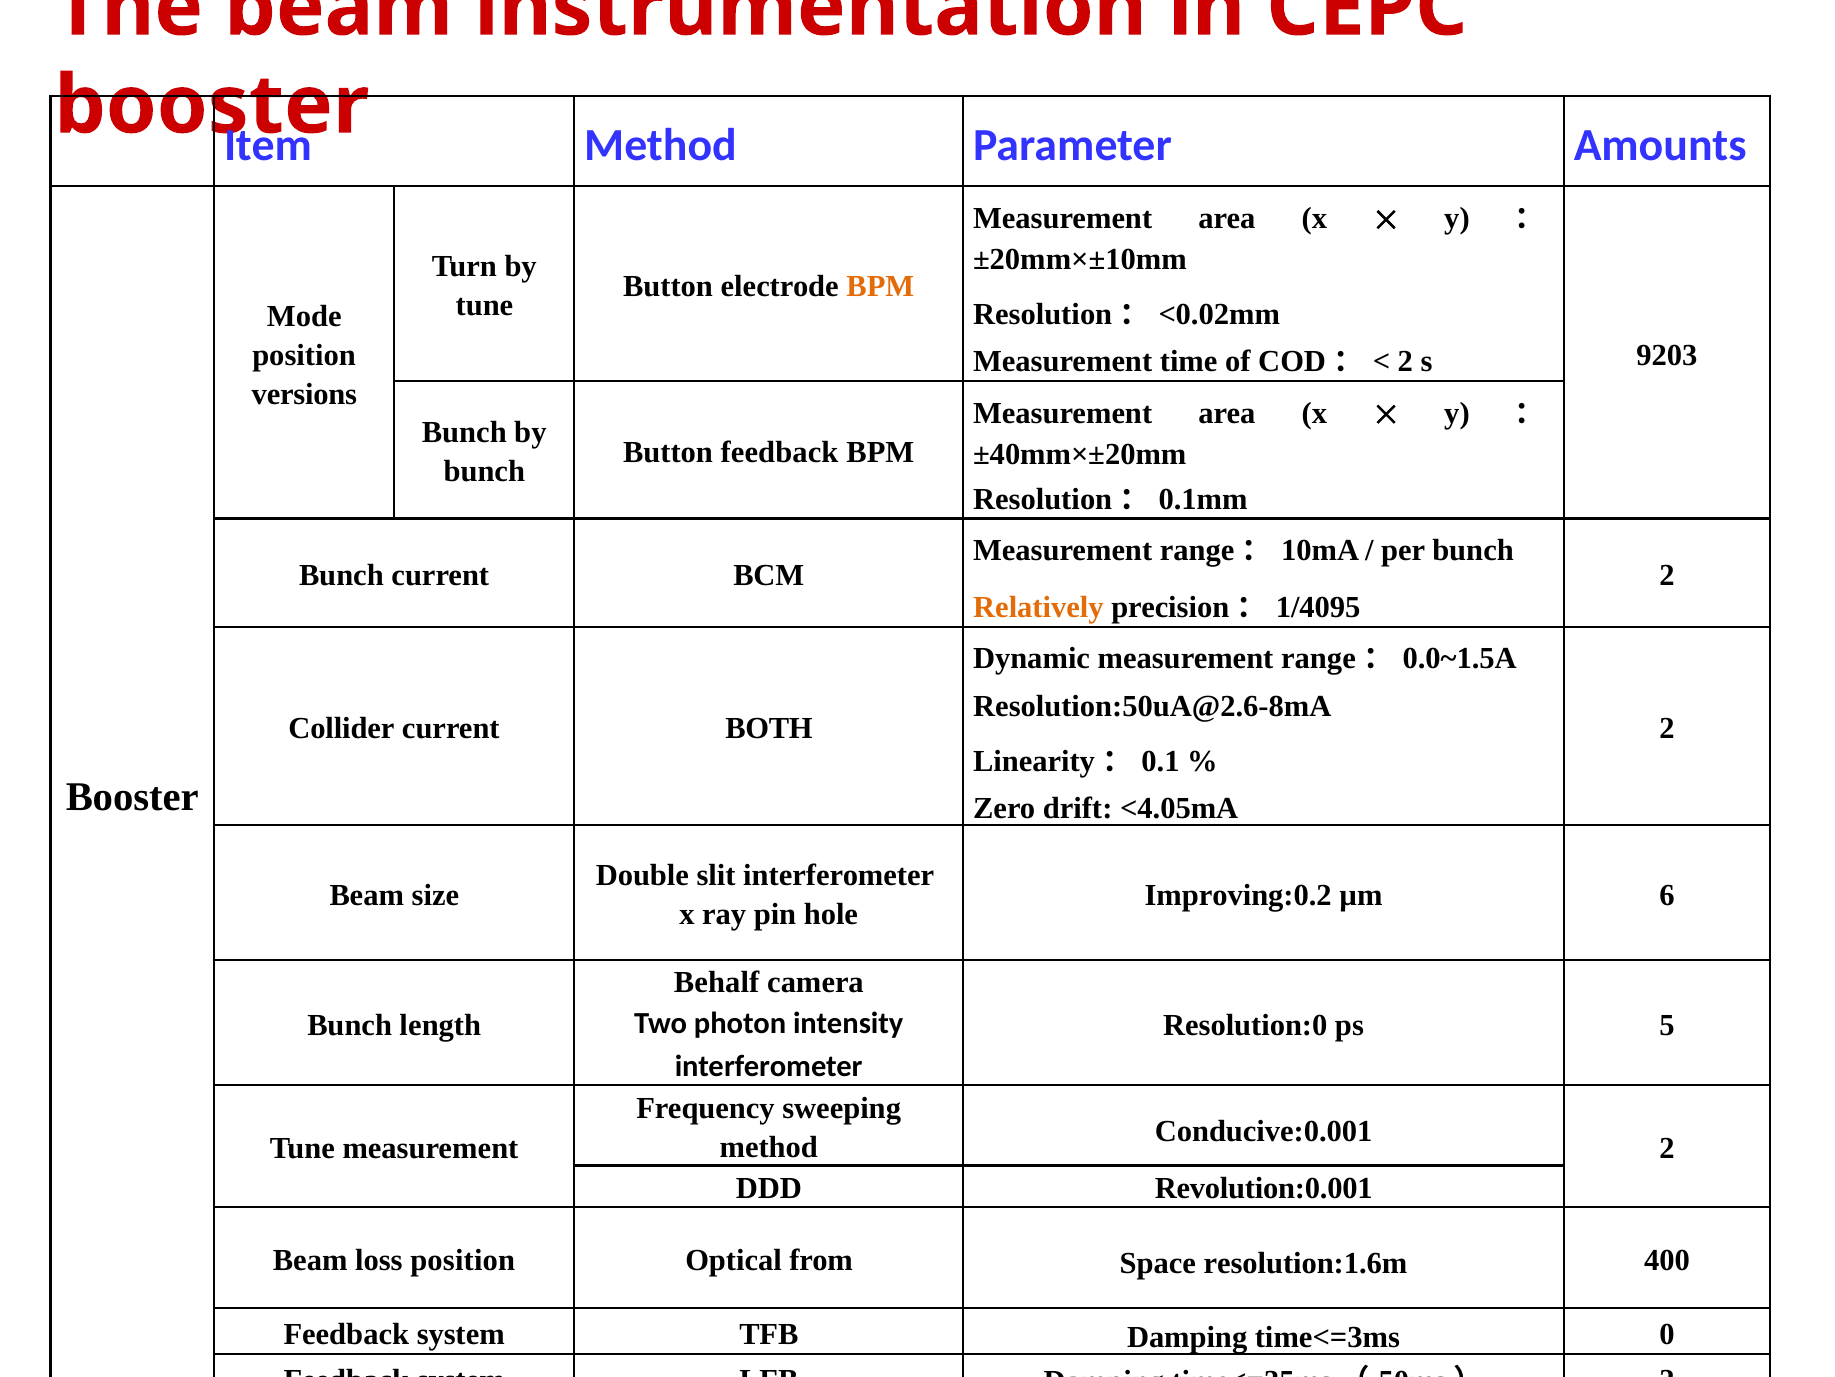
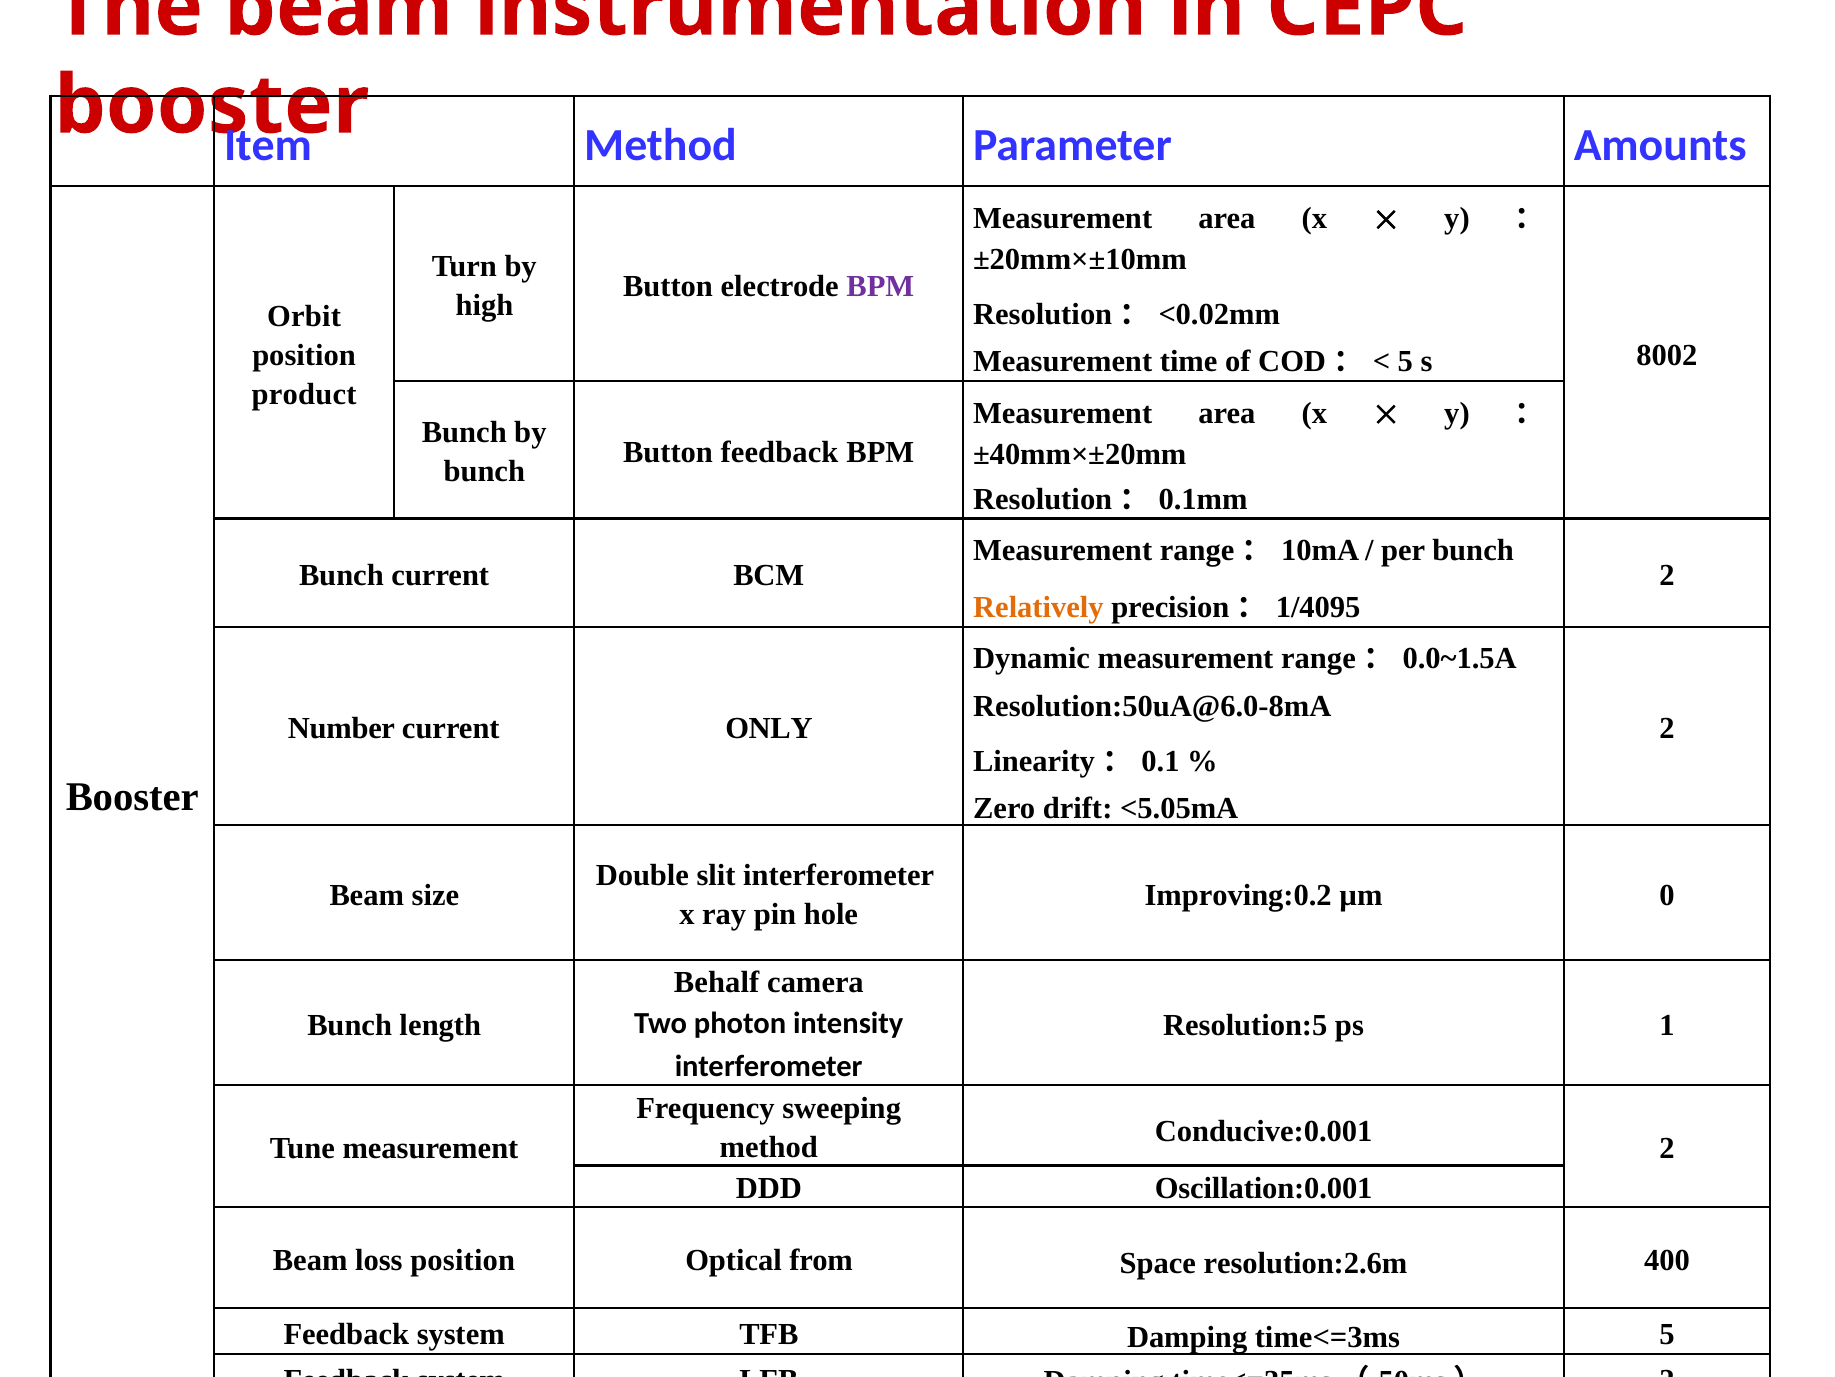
BPM colour: orange -> purple (880, 286)
tune: tune -> high (484, 306)
Mode: Mode -> Orbit (304, 316)
2: 2 -> 5 (1405, 362)
9203: 9203 -> 8002 (1667, 355)
versions: versions -> product (304, 394)
Resolution:50uA@2.6-8mA: Resolution:50uA@2.6-8mA -> Resolution:50uA@6.0-8mA (1152, 706)
Collider: Collider -> Number (342, 728)
BOTH: BOTH -> ONLY (769, 728)
<4.05mA: <4.05mA -> <5.05mA (1179, 808)
6: 6 -> 0 (1667, 895)
Resolution:0: Resolution:0 -> Resolution:5 (1245, 1025)
5: 5 -> 1 (1667, 1025)
Revolution:0.001: Revolution:0.001 -> Oscillation:0.001 (1264, 1188)
resolution:1.6m: resolution:1.6m -> resolution:2.6m (1305, 1263)
time<=3ms 0: 0 -> 5 (1667, 1333)
